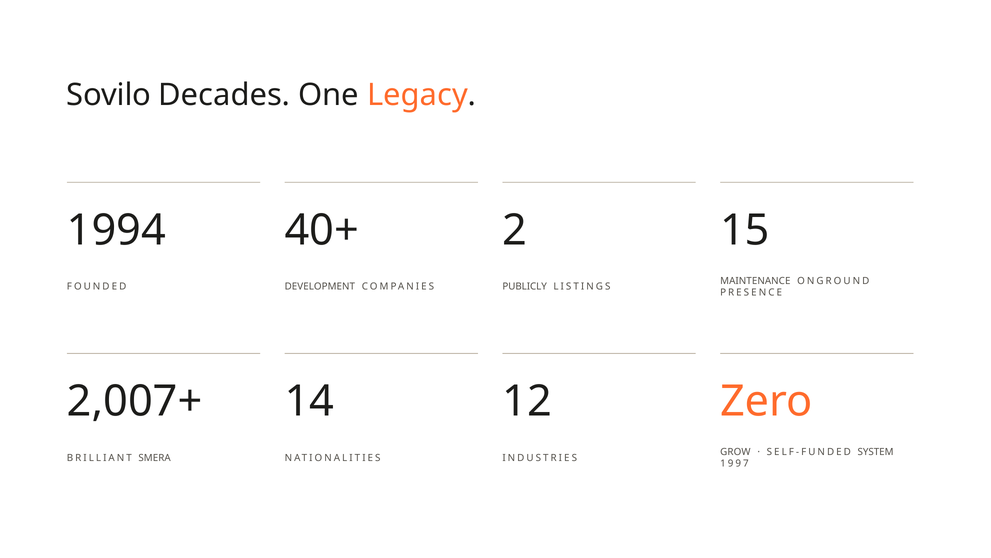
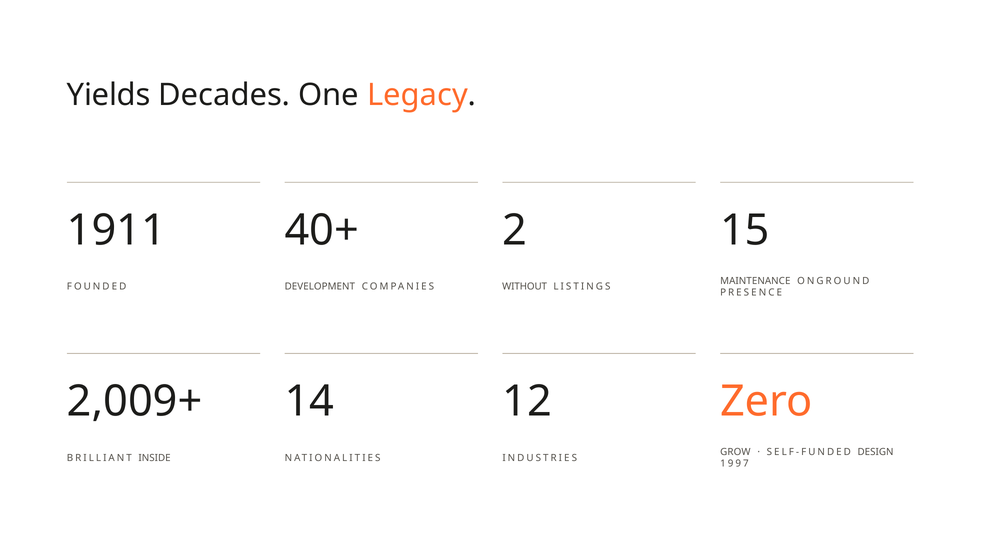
Sovilo: Sovilo -> Yields (109, 95)
1994: 1994 -> 1911 (116, 230)
PUBLICLY: PUBLICLY -> WITHOUT (525, 286)
2,007+: 2,007+ -> 2,009+ (135, 401)
SYSTEM: SYSTEM -> DESIGN (876, 452)
SMERA: SMERA -> INSIDE (155, 457)
